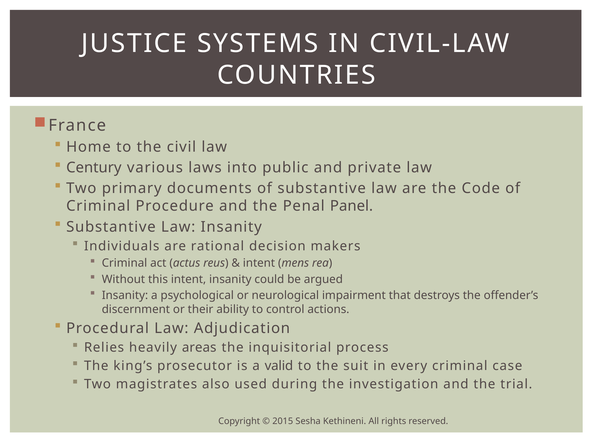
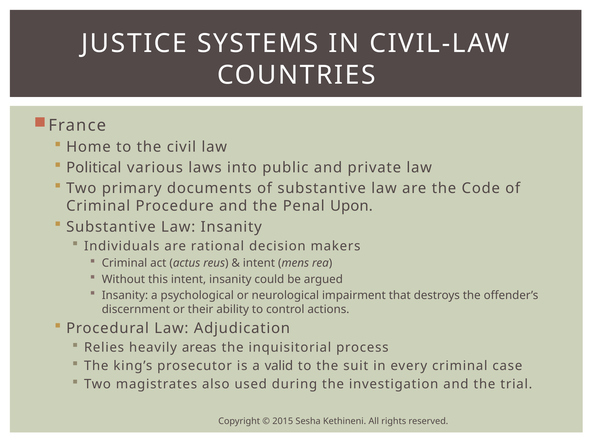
Century: Century -> Political (94, 168)
Panel: Panel -> Upon (351, 206)
